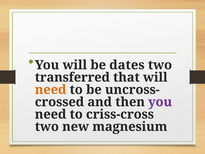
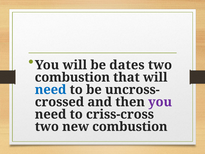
transferred: transferred -> combustion (72, 77)
need colour: orange -> blue (51, 90)
new magnesium: magnesium -> combustion (130, 126)
